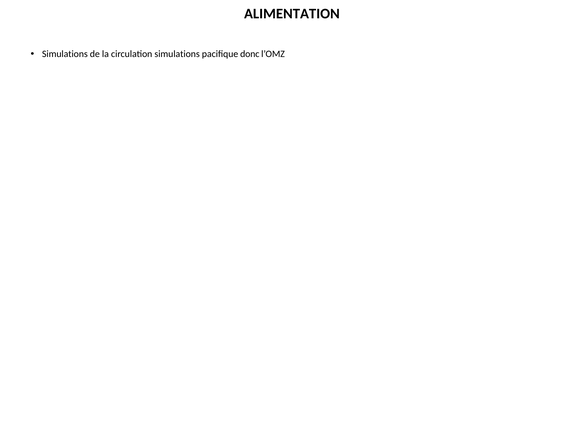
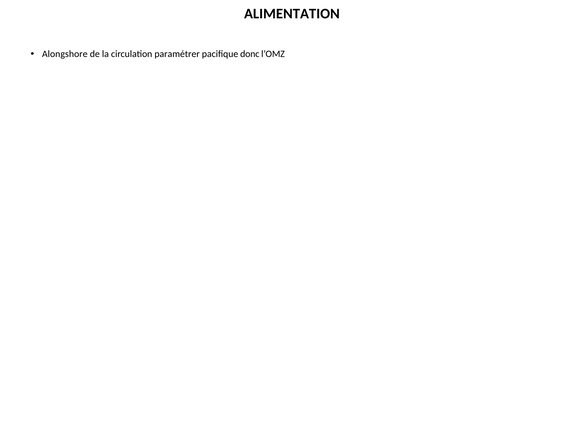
Simulations: Simulations -> Alongshore (65, 54)
circulation simulations: simulations -> paramétrer (177, 54)
